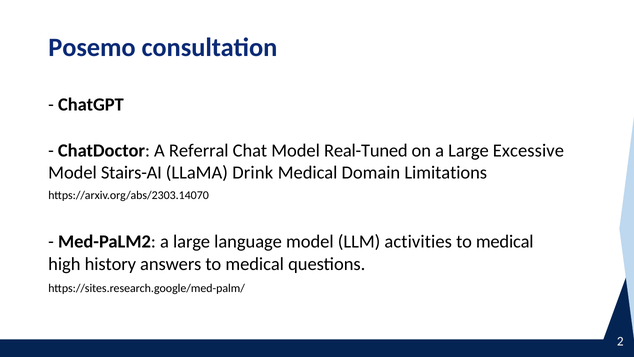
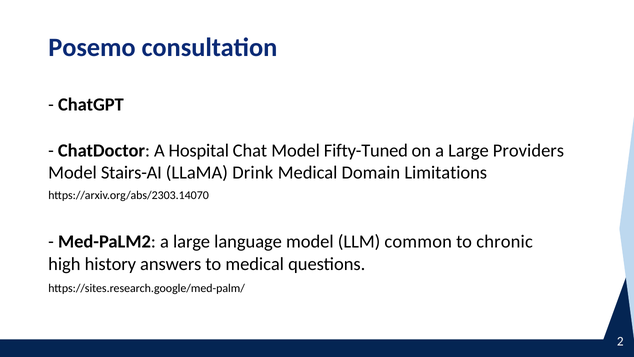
Referral: Referral -> Hospital (199, 150)
Real-Tuned: Real-Tuned -> Fifty-Tuned (366, 150)
Excessive: Excessive -> Providers (528, 150)
activities: activities -> common (418, 242)
medical: medical -> chronic (505, 242)
